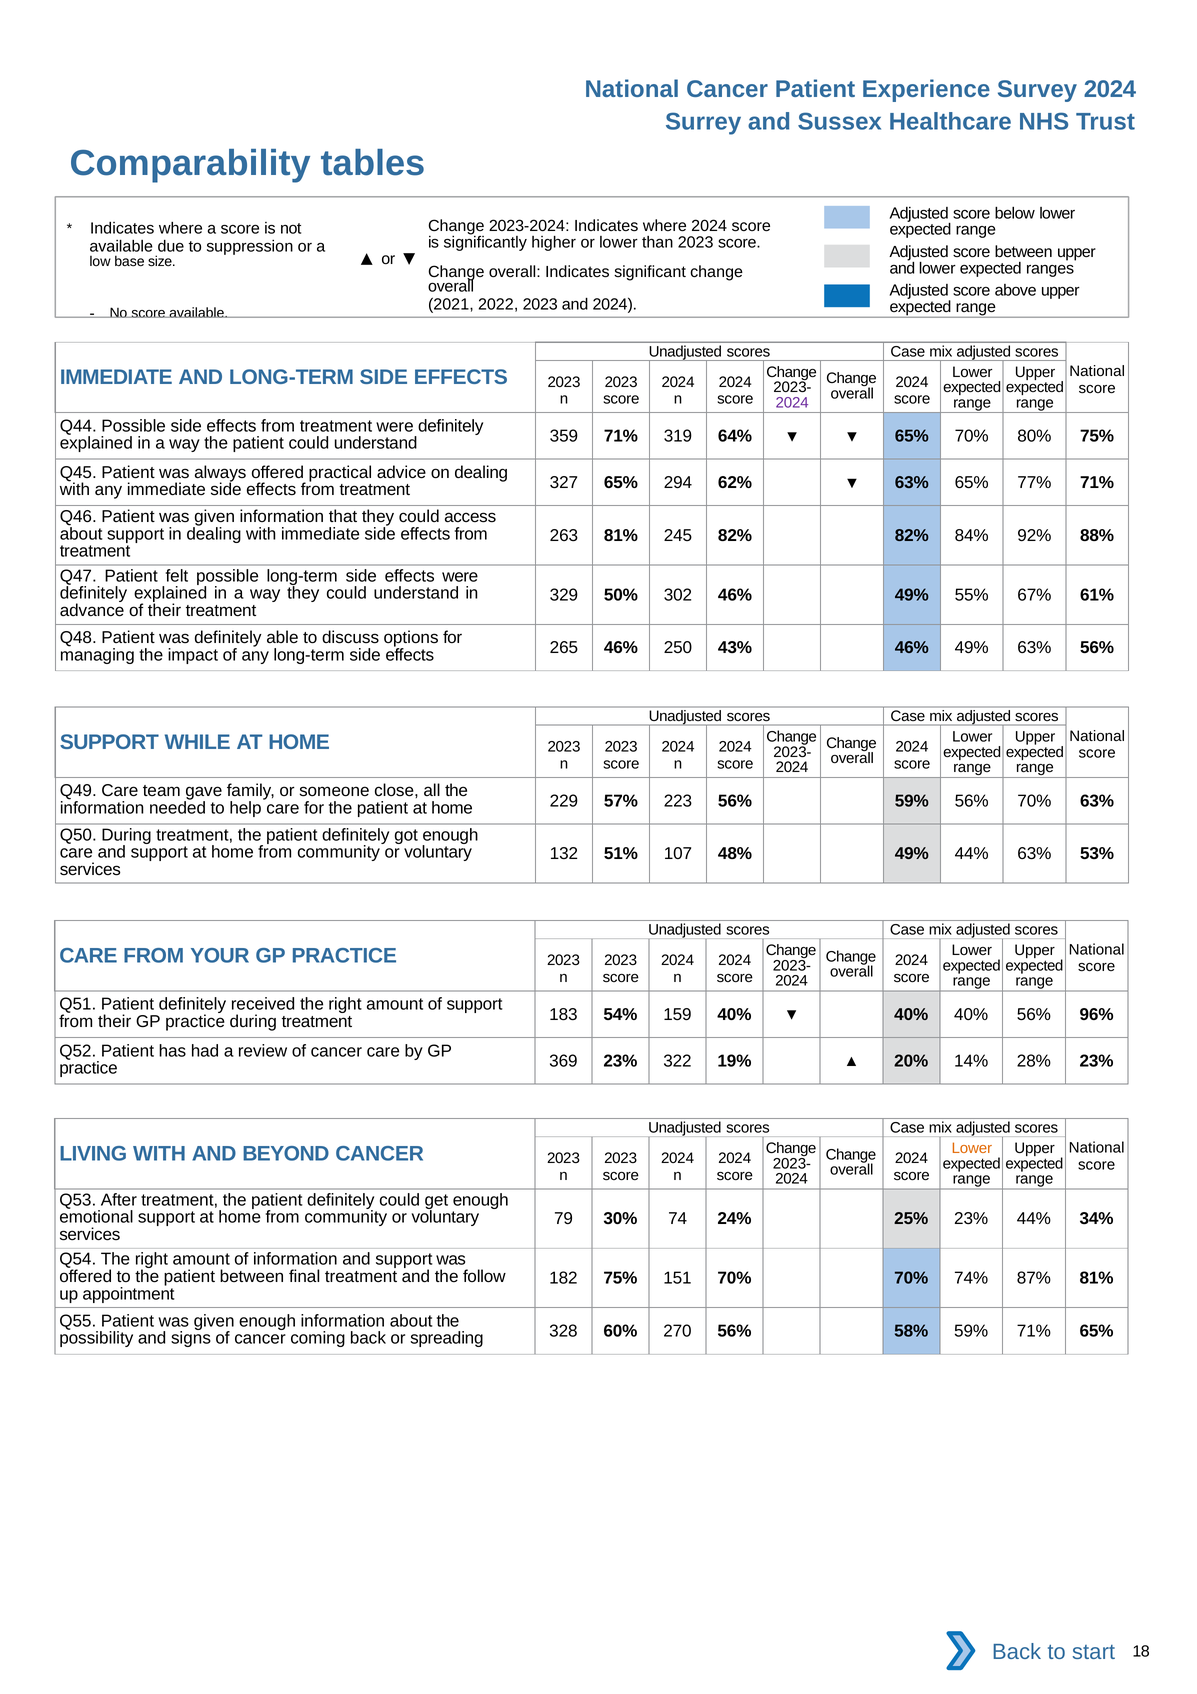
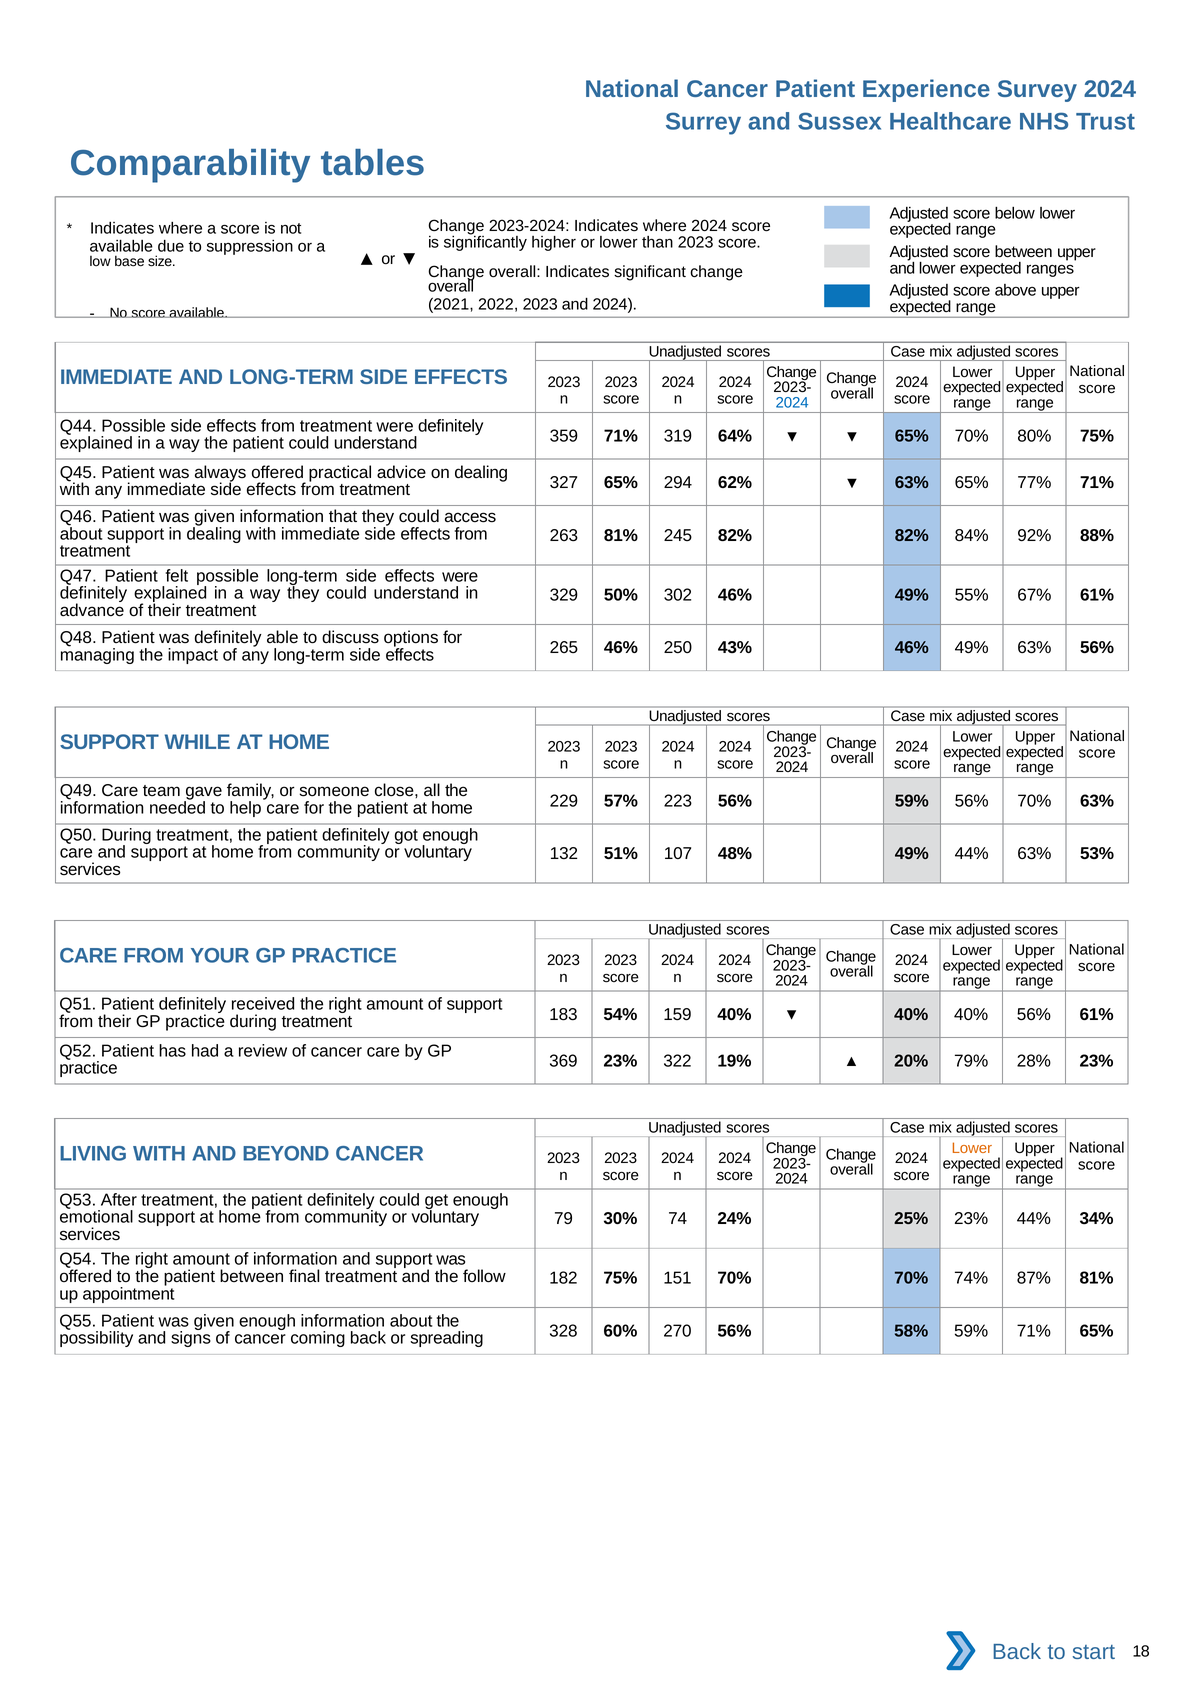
2024 colour: purple -> blue (792, 403)
56% 96%: 96% -> 61% (1097, 1014)
14%: 14% -> 79% (971, 1061)
